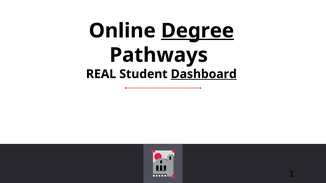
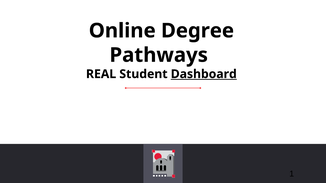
Degree underline: present -> none (198, 31)
